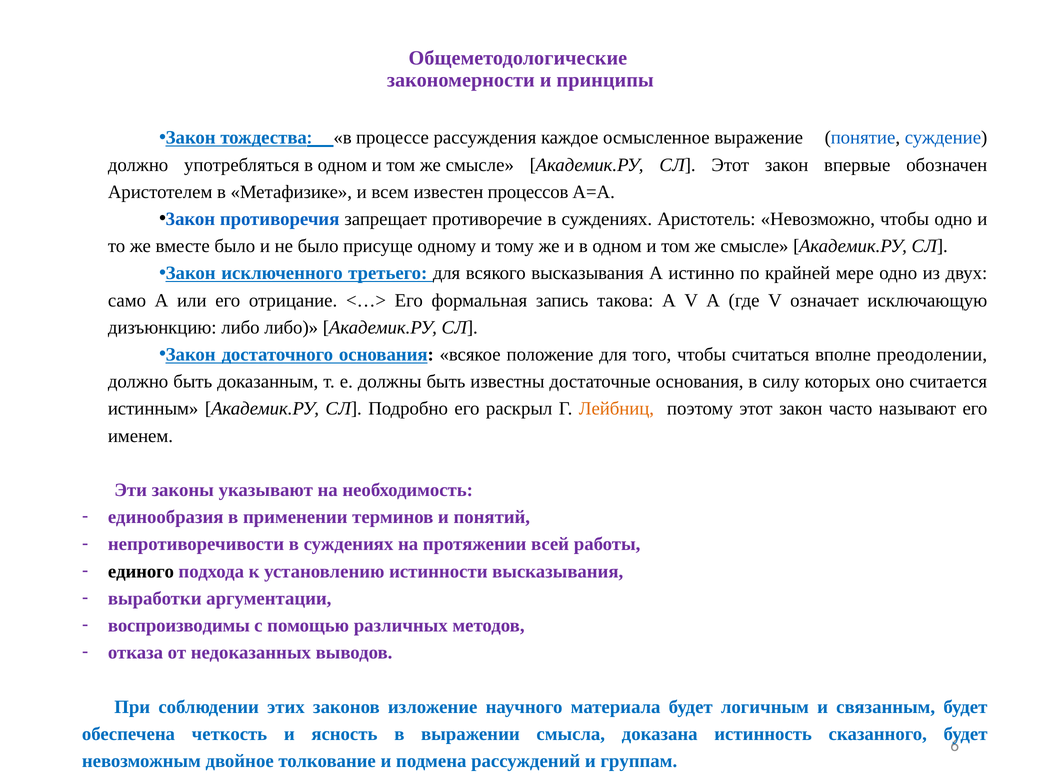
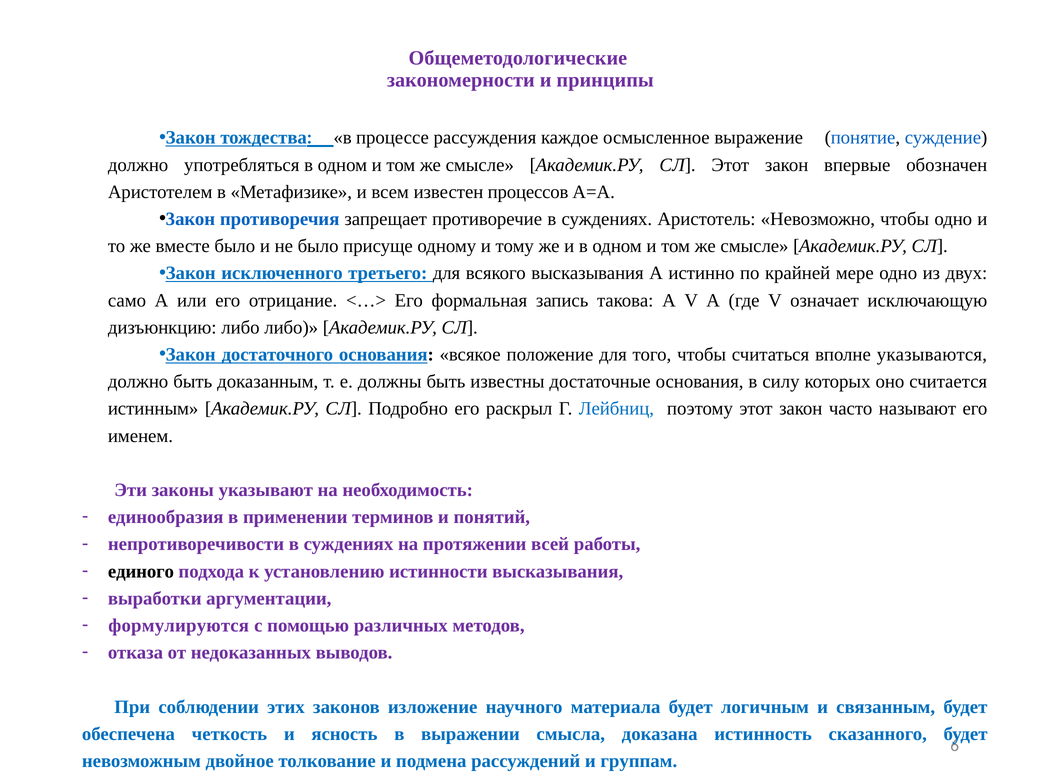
преодолении: преодолении -> указываются (932, 354)
Лейбниц colour: orange -> blue (616, 409)
воспроизводимы: воспроизводимы -> формулируются (179, 625)
